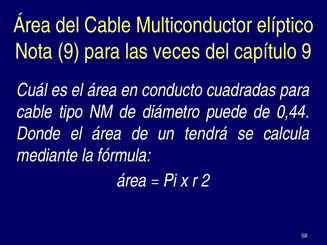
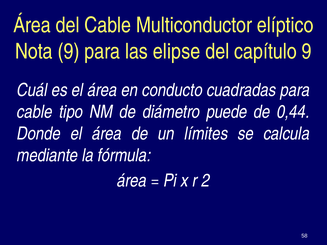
veces: veces -> elipse (177, 51)
tendrá: tendrá -> límites (206, 134)
